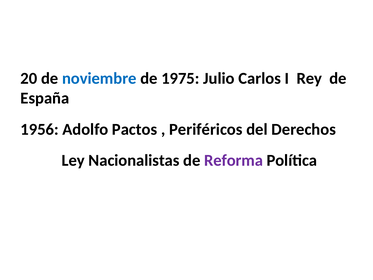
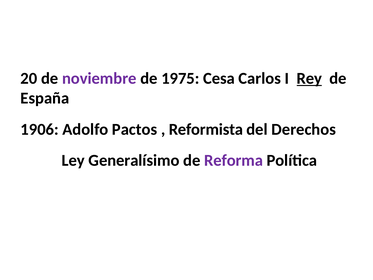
noviembre colour: blue -> purple (99, 78)
Julio: Julio -> Cesa (219, 78)
Rey underline: none -> present (309, 78)
1956: 1956 -> 1906 (40, 129)
Periféricos: Periféricos -> Reformista (206, 129)
Nacionalistas: Nacionalistas -> Generalísimo (134, 160)
